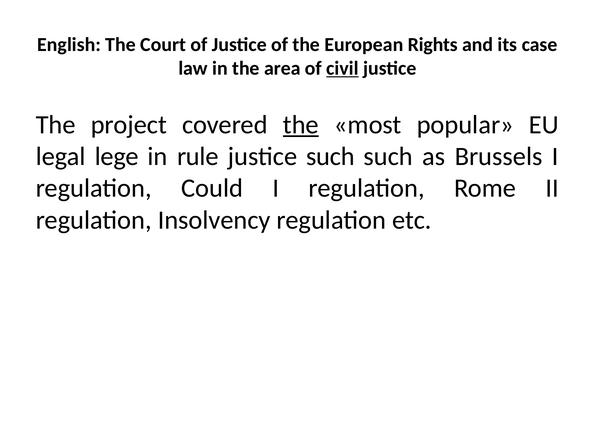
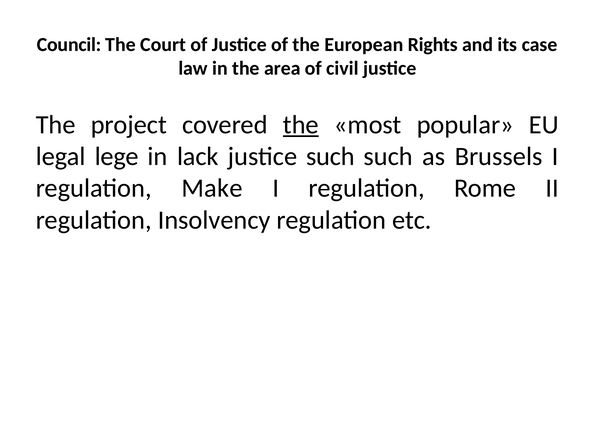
English: English -> Council (69, 45)
civil underline: present -> none (342, 68)
rule: rule -> lack (198, 157)
Could: Could -> Make (212, 188)
